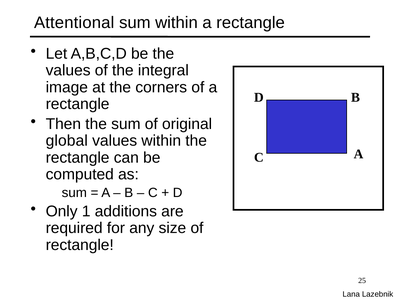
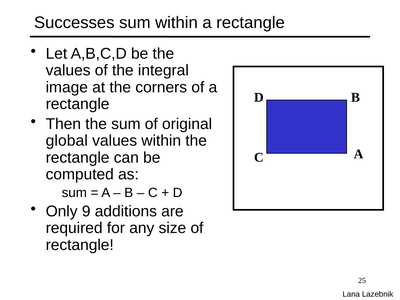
Attentional: Attentional -> Successes (74, 23)
1: 1 -> 9 (86, 211)
